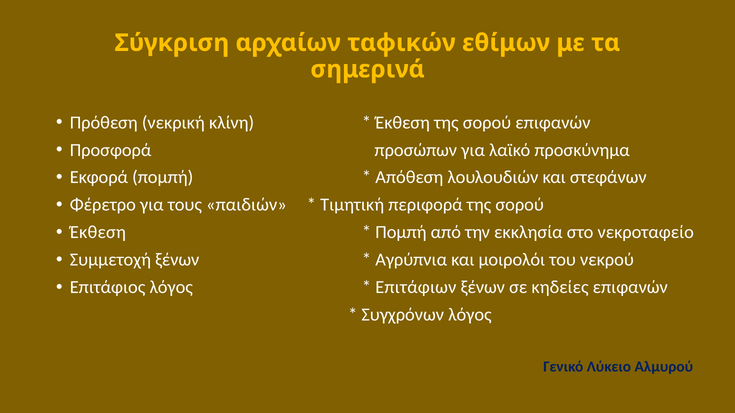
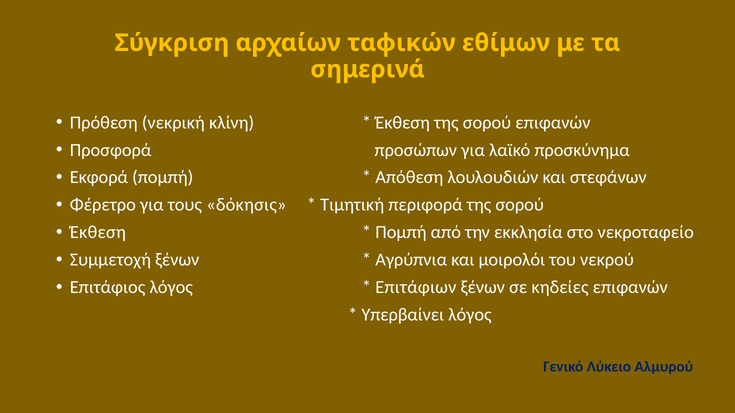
παιδιών: παιδιών -> δόκησις (246, 205)
Συγχρόνων: Συγχρόνων -> Υπερβαίνει (403, 315)
